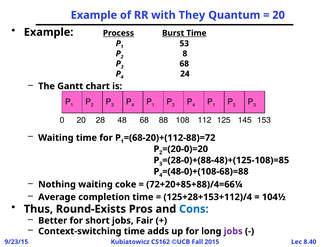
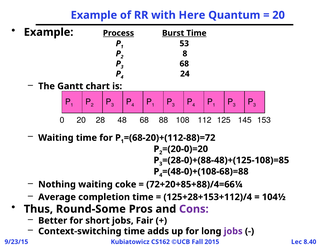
They: They -> Here (192, 15)
Round-Exists: Round-Exists -> Round-Some (91, 209)
Cons colour: blue -> purple (194, 209)
